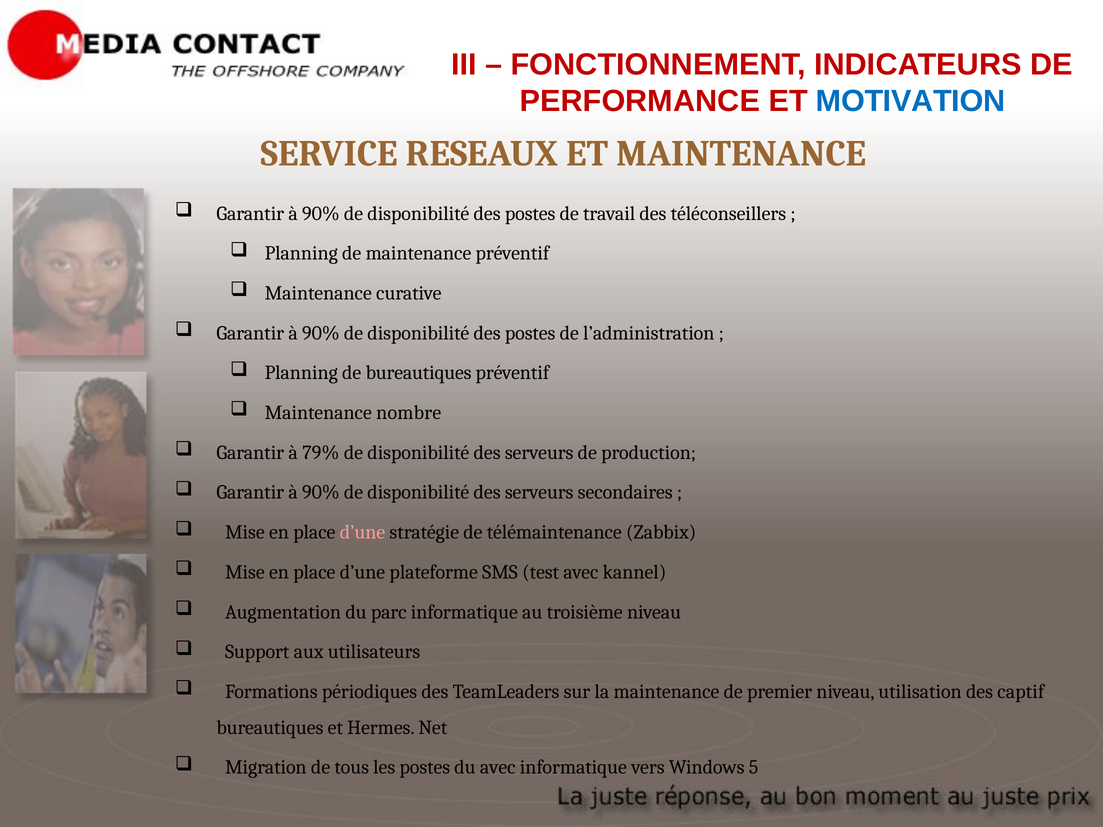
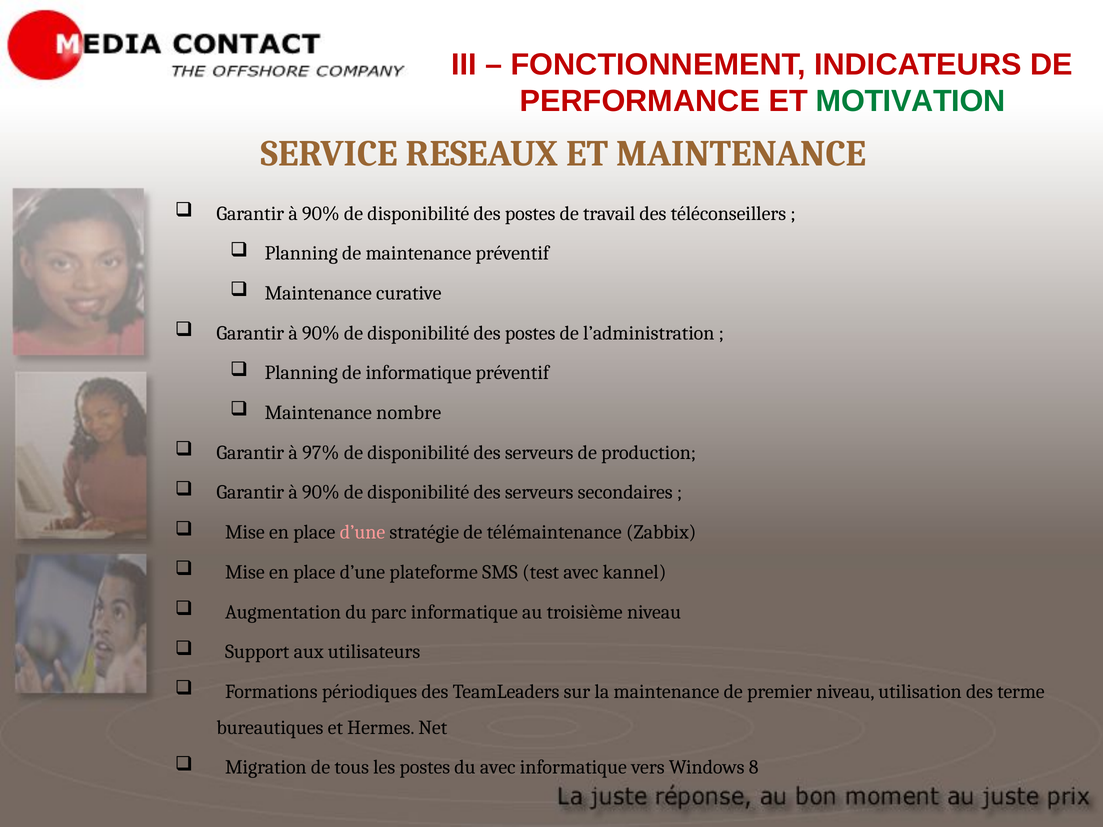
MOTIVATION colour: blue -> green (911, 101)
de bureautiques: bureautiques -> informatique (419, 373)
79%: 79% -> 97% (321, 453)
captif: captif -> terme (1021, 692)
5: 5 -> 8 (754, 768)
